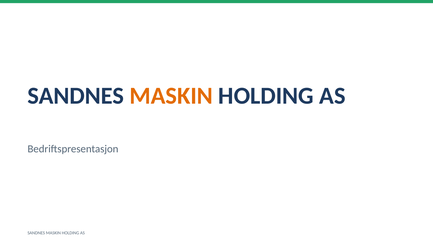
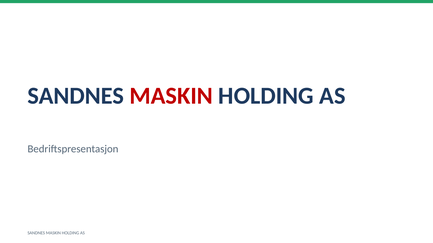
MASKIN colour: orange -> red (171, 96)
